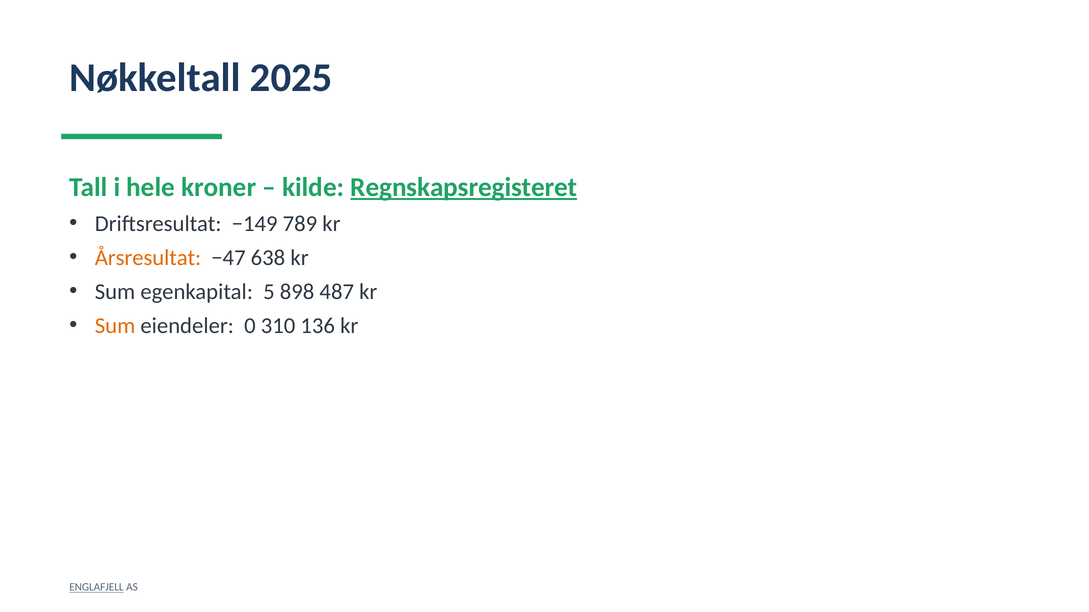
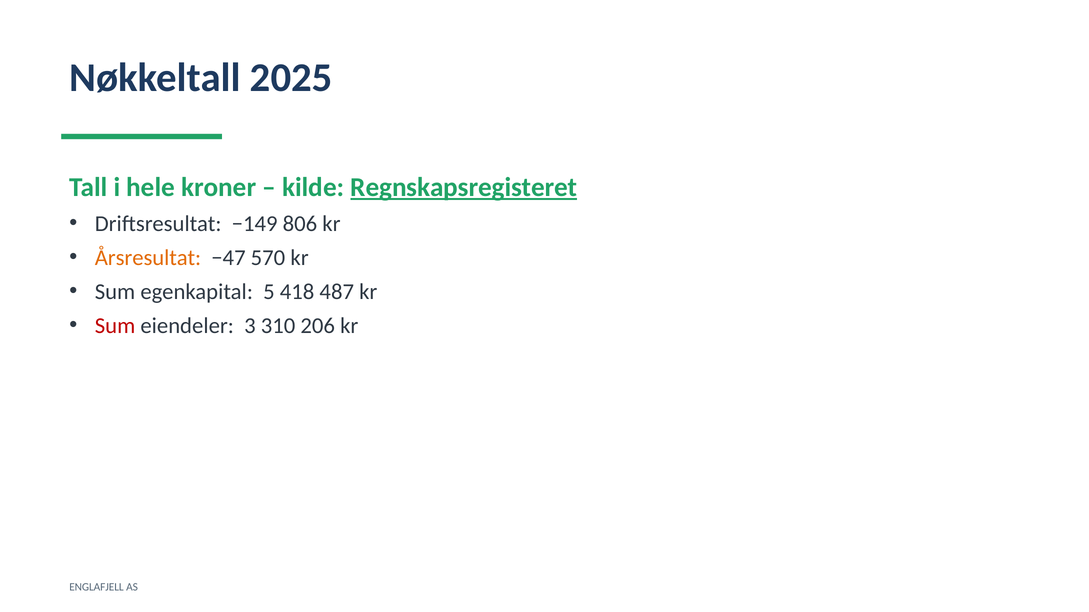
789: 789 -> 806 (300, 224)
638: 638 -> 570 (268, 258)
898: 898 -> 418 (297, 292)
Sum colour: orange -> red (115, 326)
0: 0 -> 3 (250, 326)
136: 136 -> 206 (318, 326)
ENGLAFJELL underline: present -> none (97, 588)
